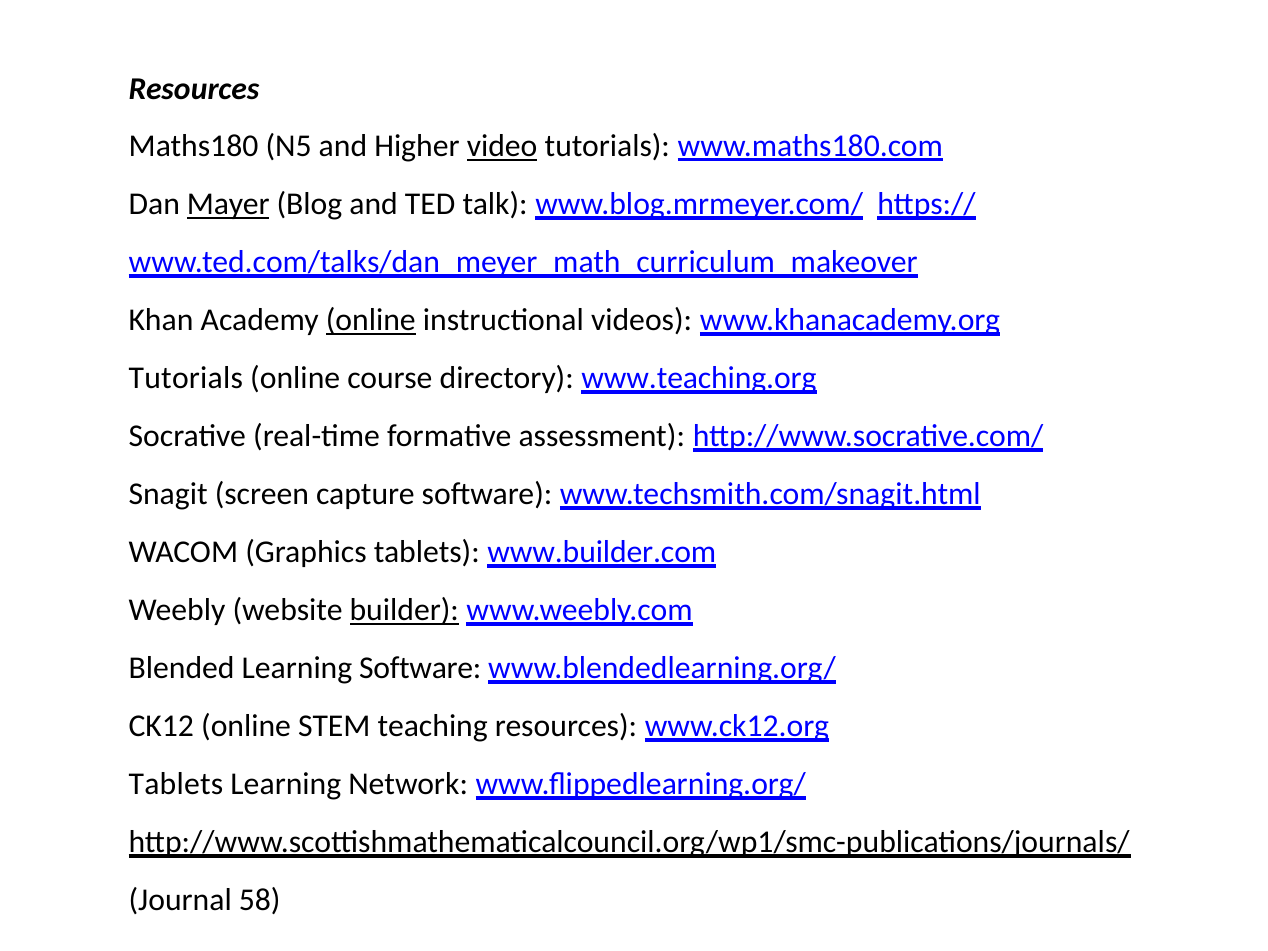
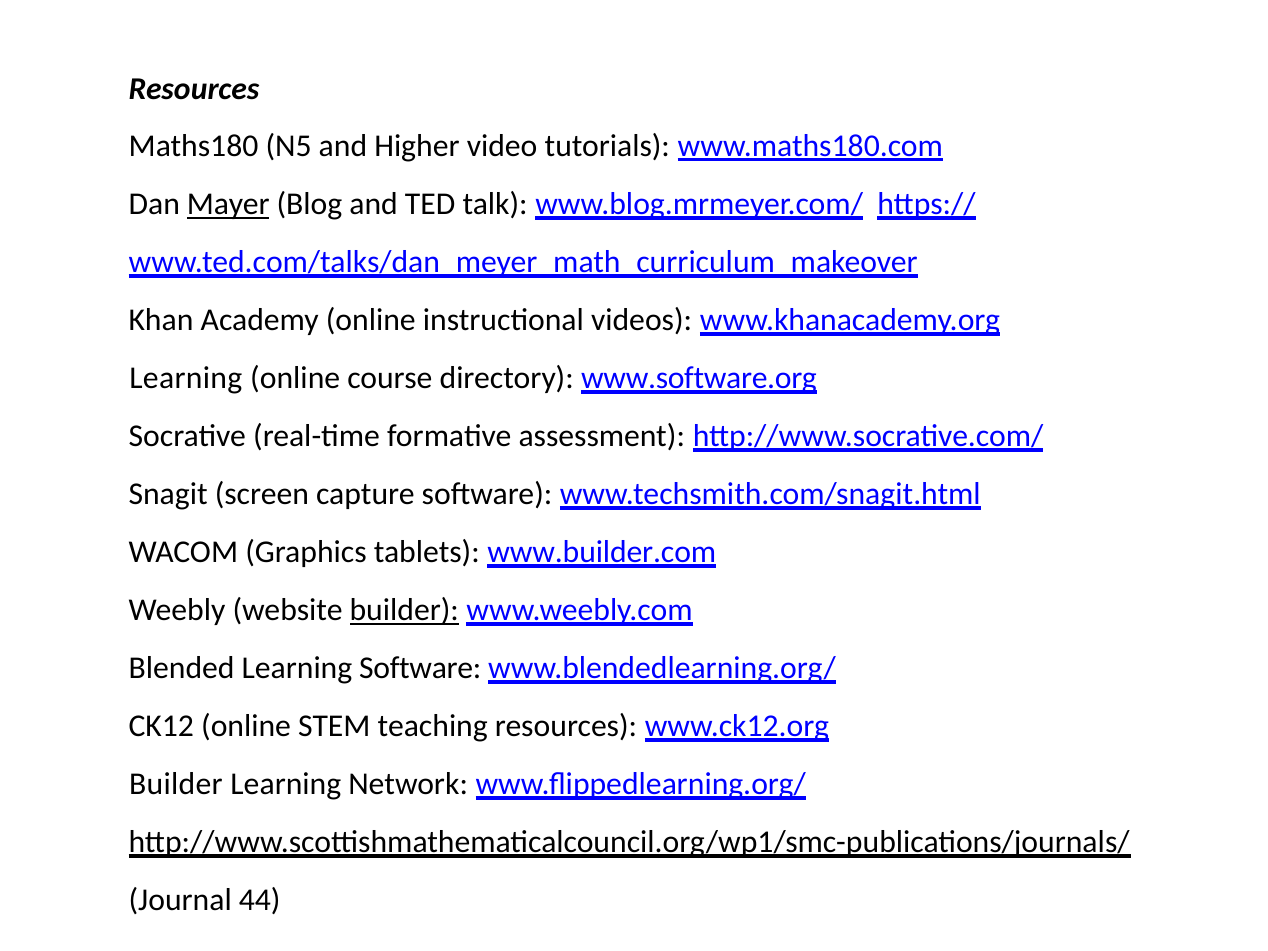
video underline: present -> none (502, 146)
online underline: present -> none (371, 320)
Tutorials: Tutorials -> Learning (186, 378)
www.teaching.org: www.teaching.org -> www.software.org (699, 378)
Tablets: Tablets -> Builder (176, 784)
58: 58 -> 44 (260, 900)
